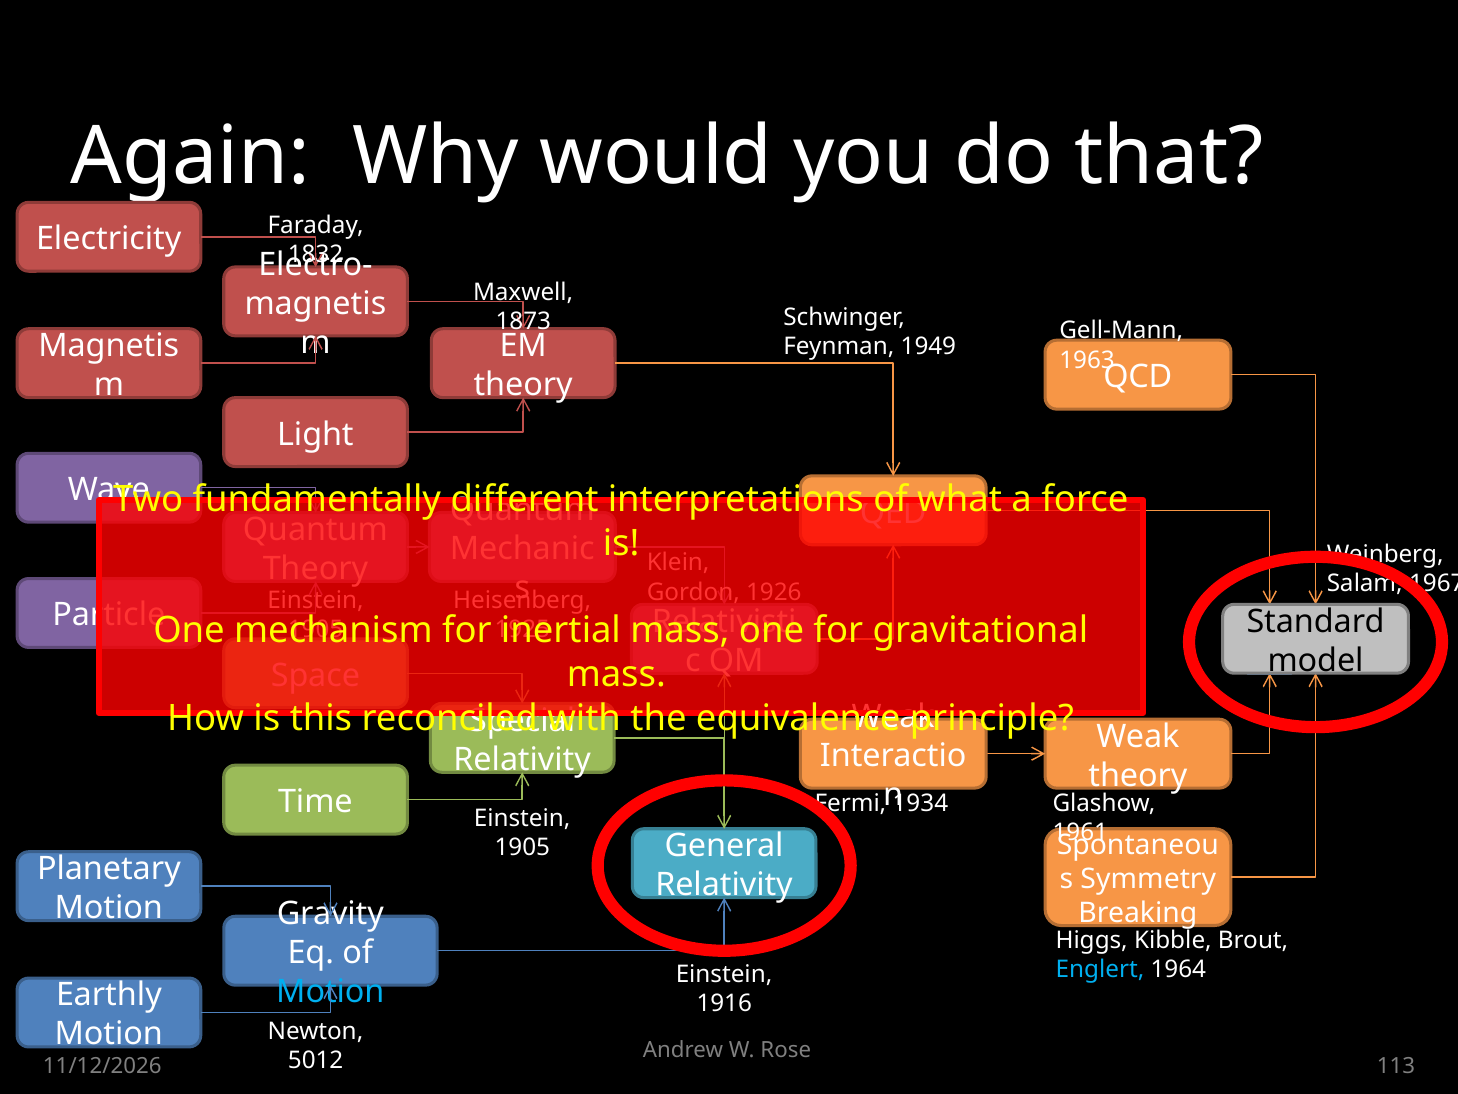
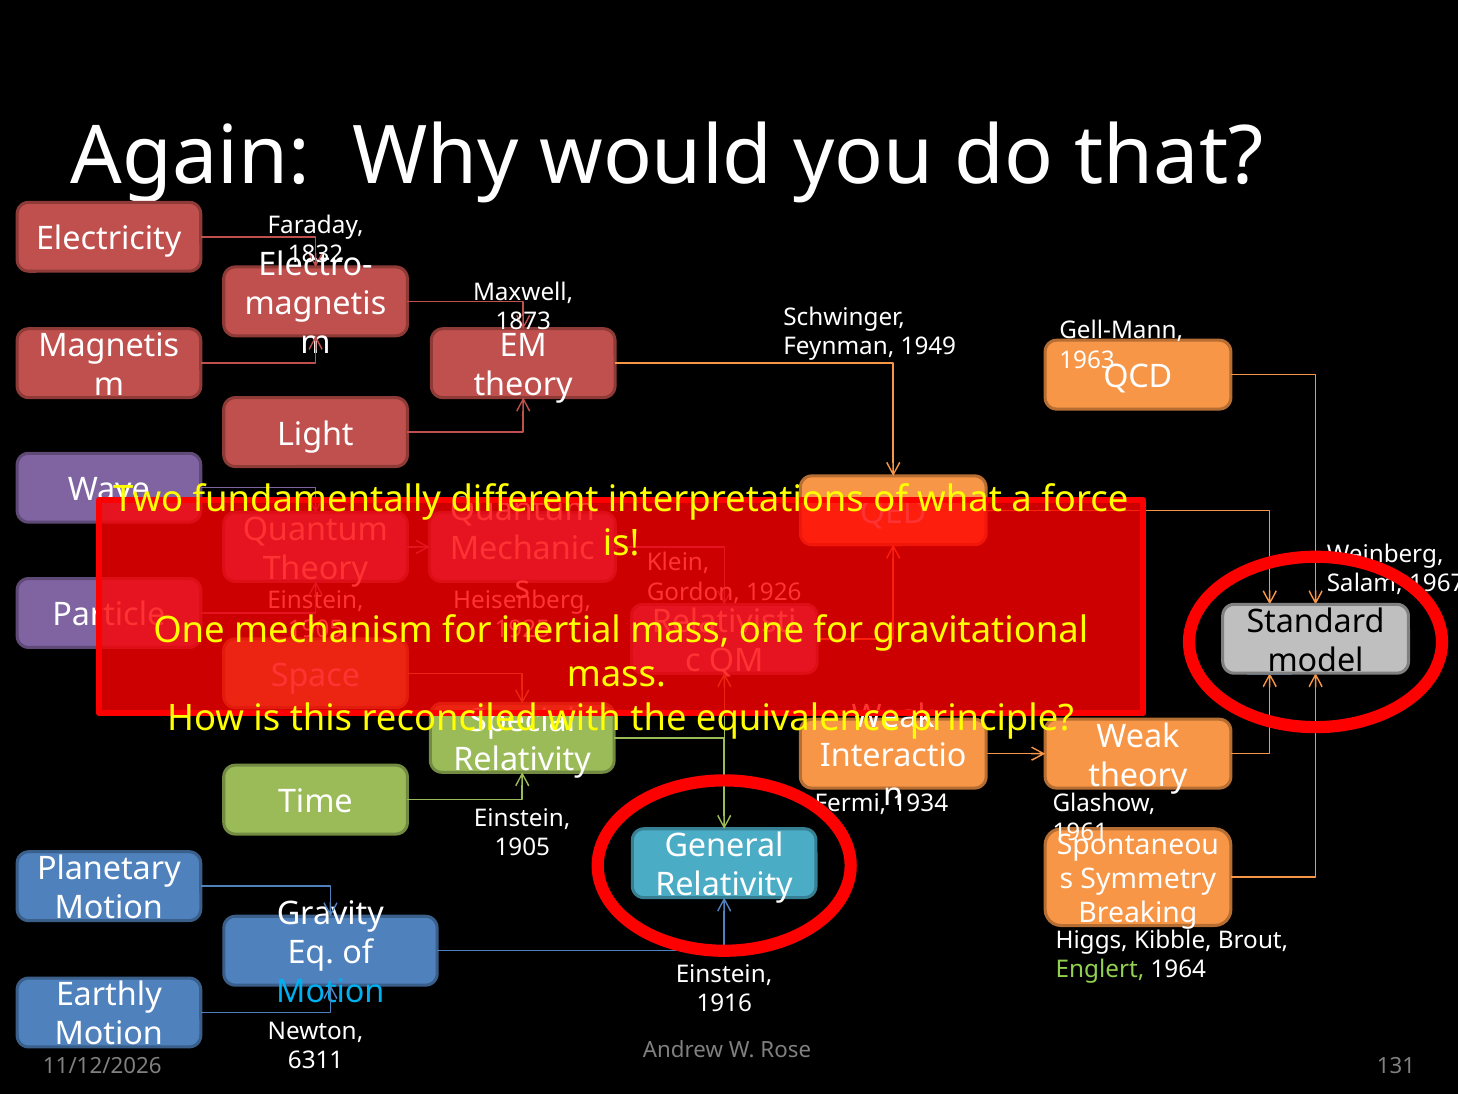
Englert colour: light blue -> light green (1100, 969)
5012: 5012 -> 6311 (316, 1060)
113: 113 -> 131 (1396, 1065)
